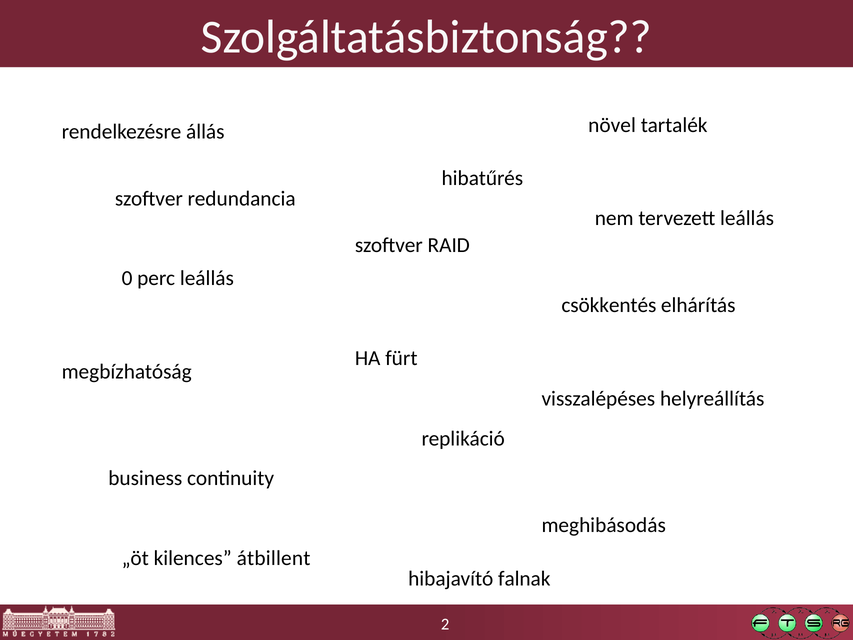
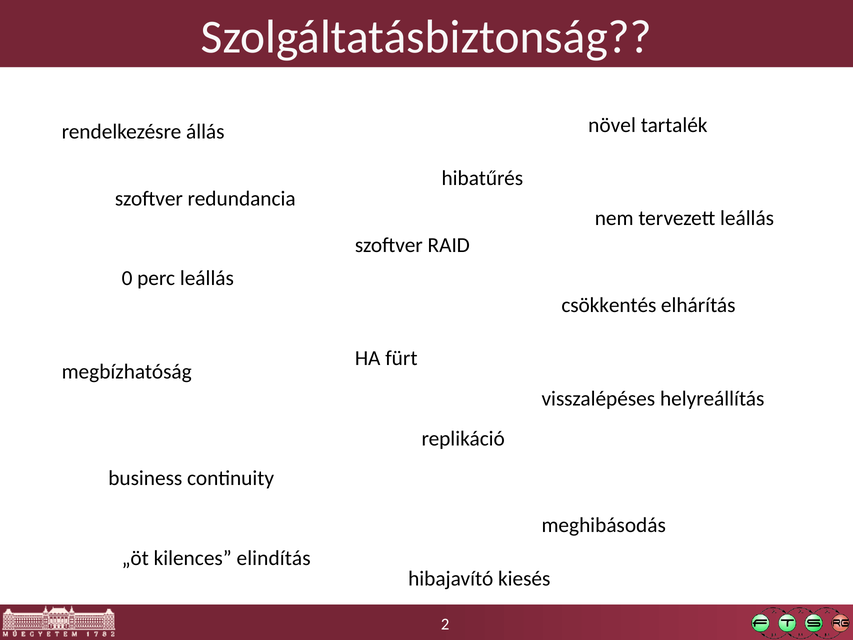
átbillent: átbillent -> elindítás (274, 558)
falnak: falnak -> kiesés (524, 578)
